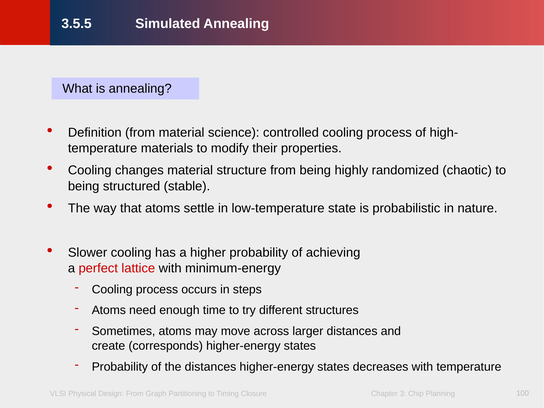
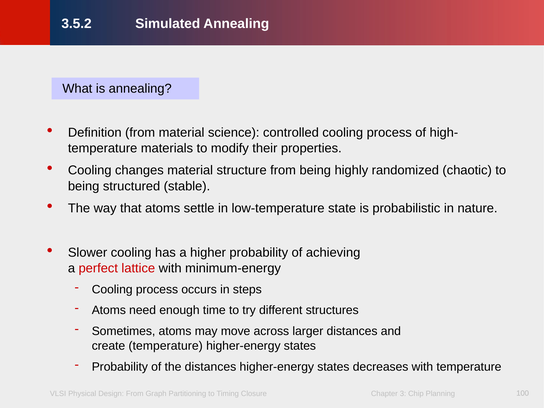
3.5.5: 3.5.5 -> 3.5.2 (77, 24)
create corresponds: corresponds -> temperature (166, 346)
